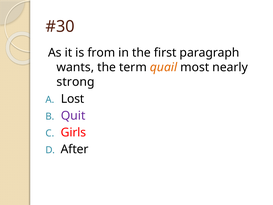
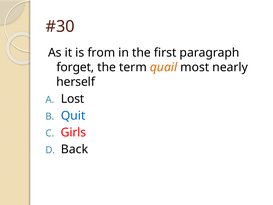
wants: wants -> forget (75, 67)
strong: strong -> herself (76, 82)
Quit colour: purple -> blue (73, 116)
After: After -> Back (75, 149)
